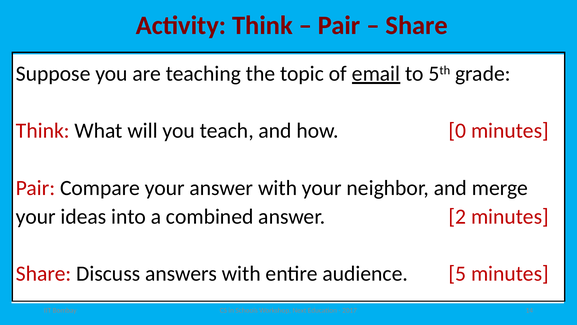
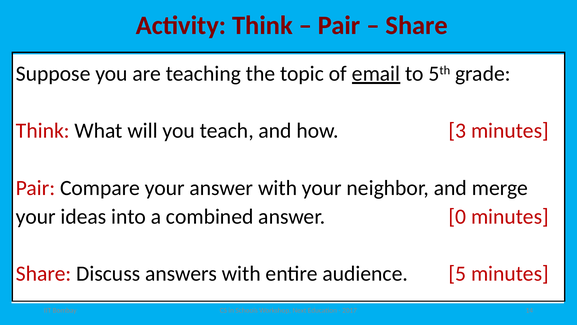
0: 0 -> 3 (457, 131)
2: 2 -> 0 (457, 216)
